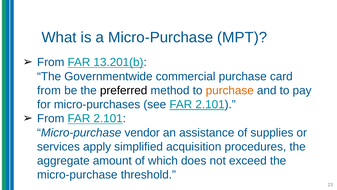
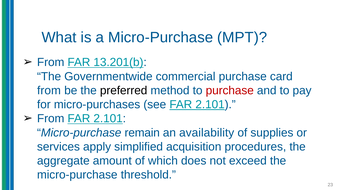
purchase colour: orange -> red (230, 90)
vendor: vendor -> remain (142, 132)
assistance: assistance -> availability (207, 132)
